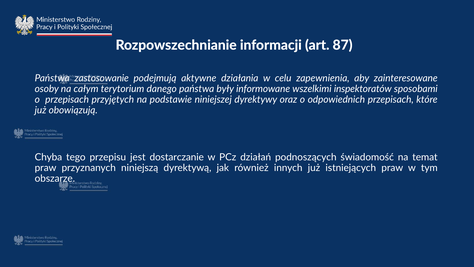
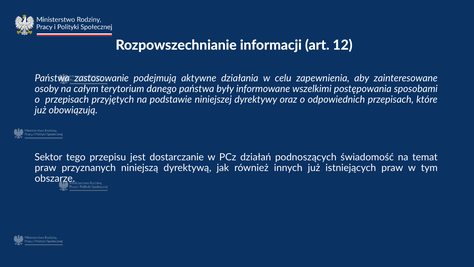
87: 87 -> 12 (343, 45)
inspektoratów: inspektoratów -> postępowania (363, 89)
Chyba: Chyba -> Sektor (48, 157)
